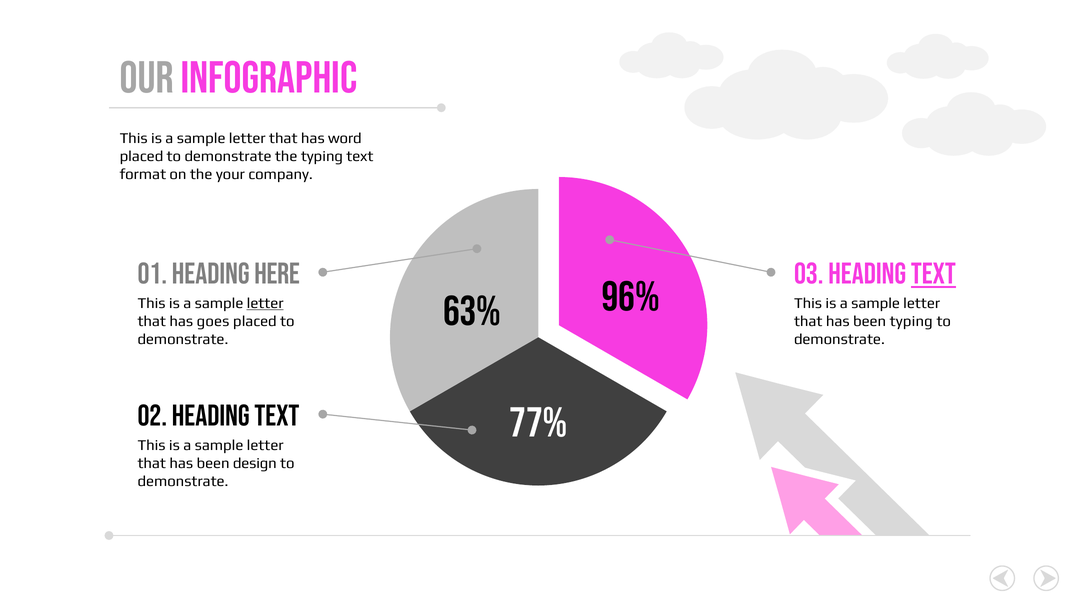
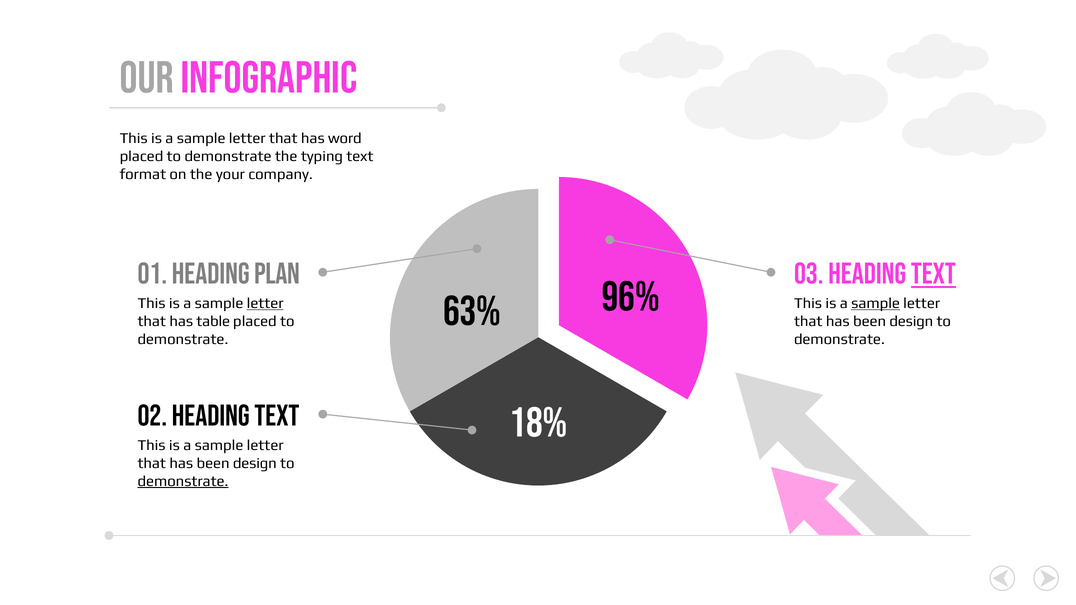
here: here -> plan (277, 274)
sample underline: none -> present (876, 304)
goes: goes -> table (213, 321)
typing: typing -> design (911, 321)
77%: 77% -> 18% (538, 423)
demonstrate underline: none -> present (183, 481)
